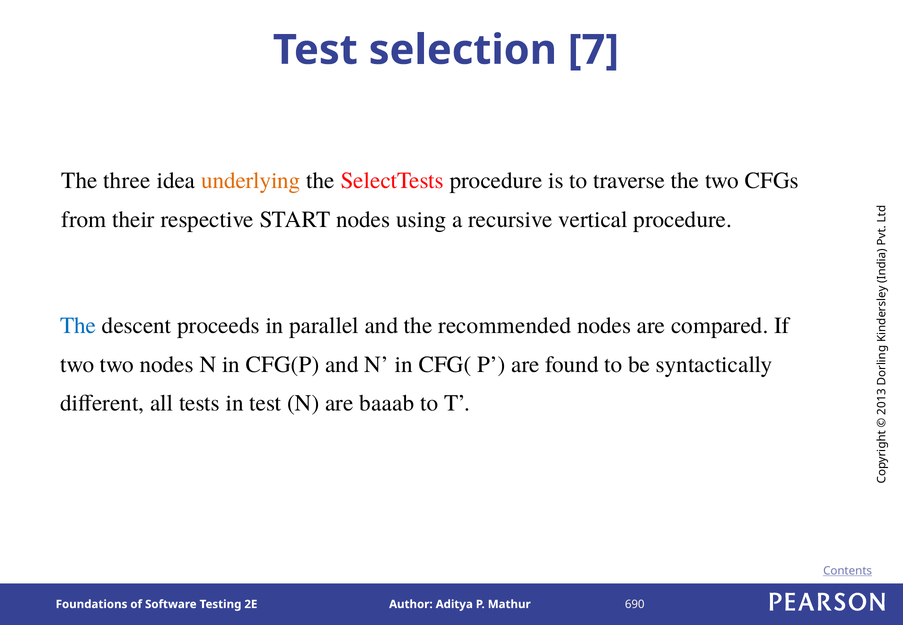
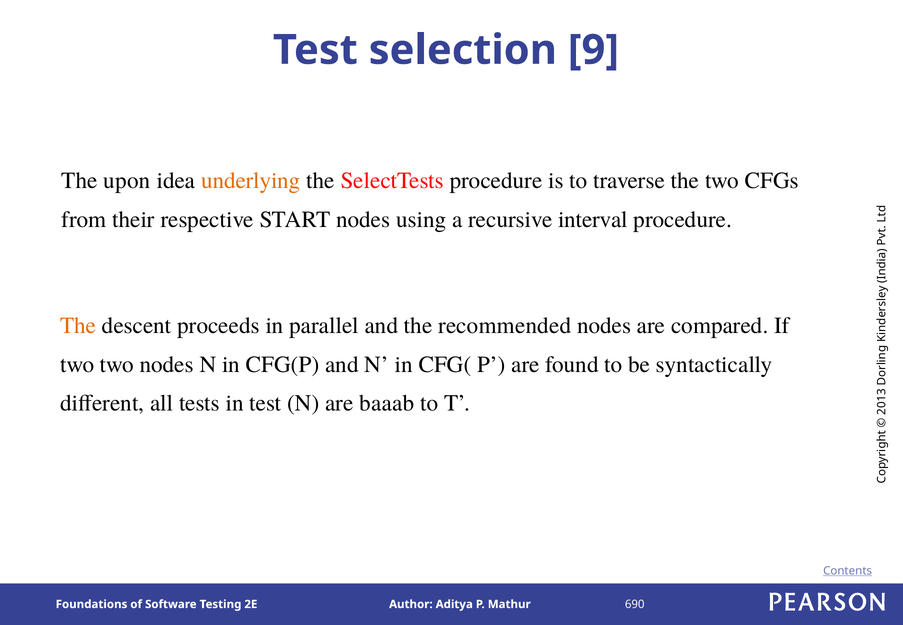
7: 7 -> 9 (593, 50)
three: three -> upon (127, 181)
vertical: vertical -> interval (593, 220)
The colour: blue -> orange (78, 326)
